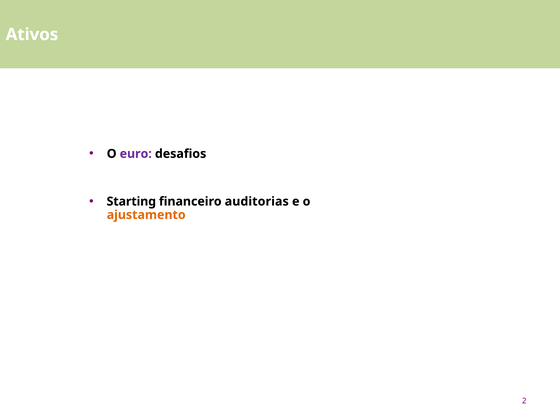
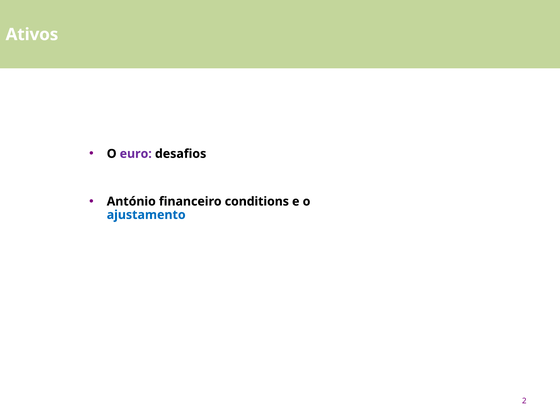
Starting: Starting -> António (131, 201)
auditorias: auditorias -> conditions (257, 201)
ajustamento colour: orange -> blue (146, 215)
